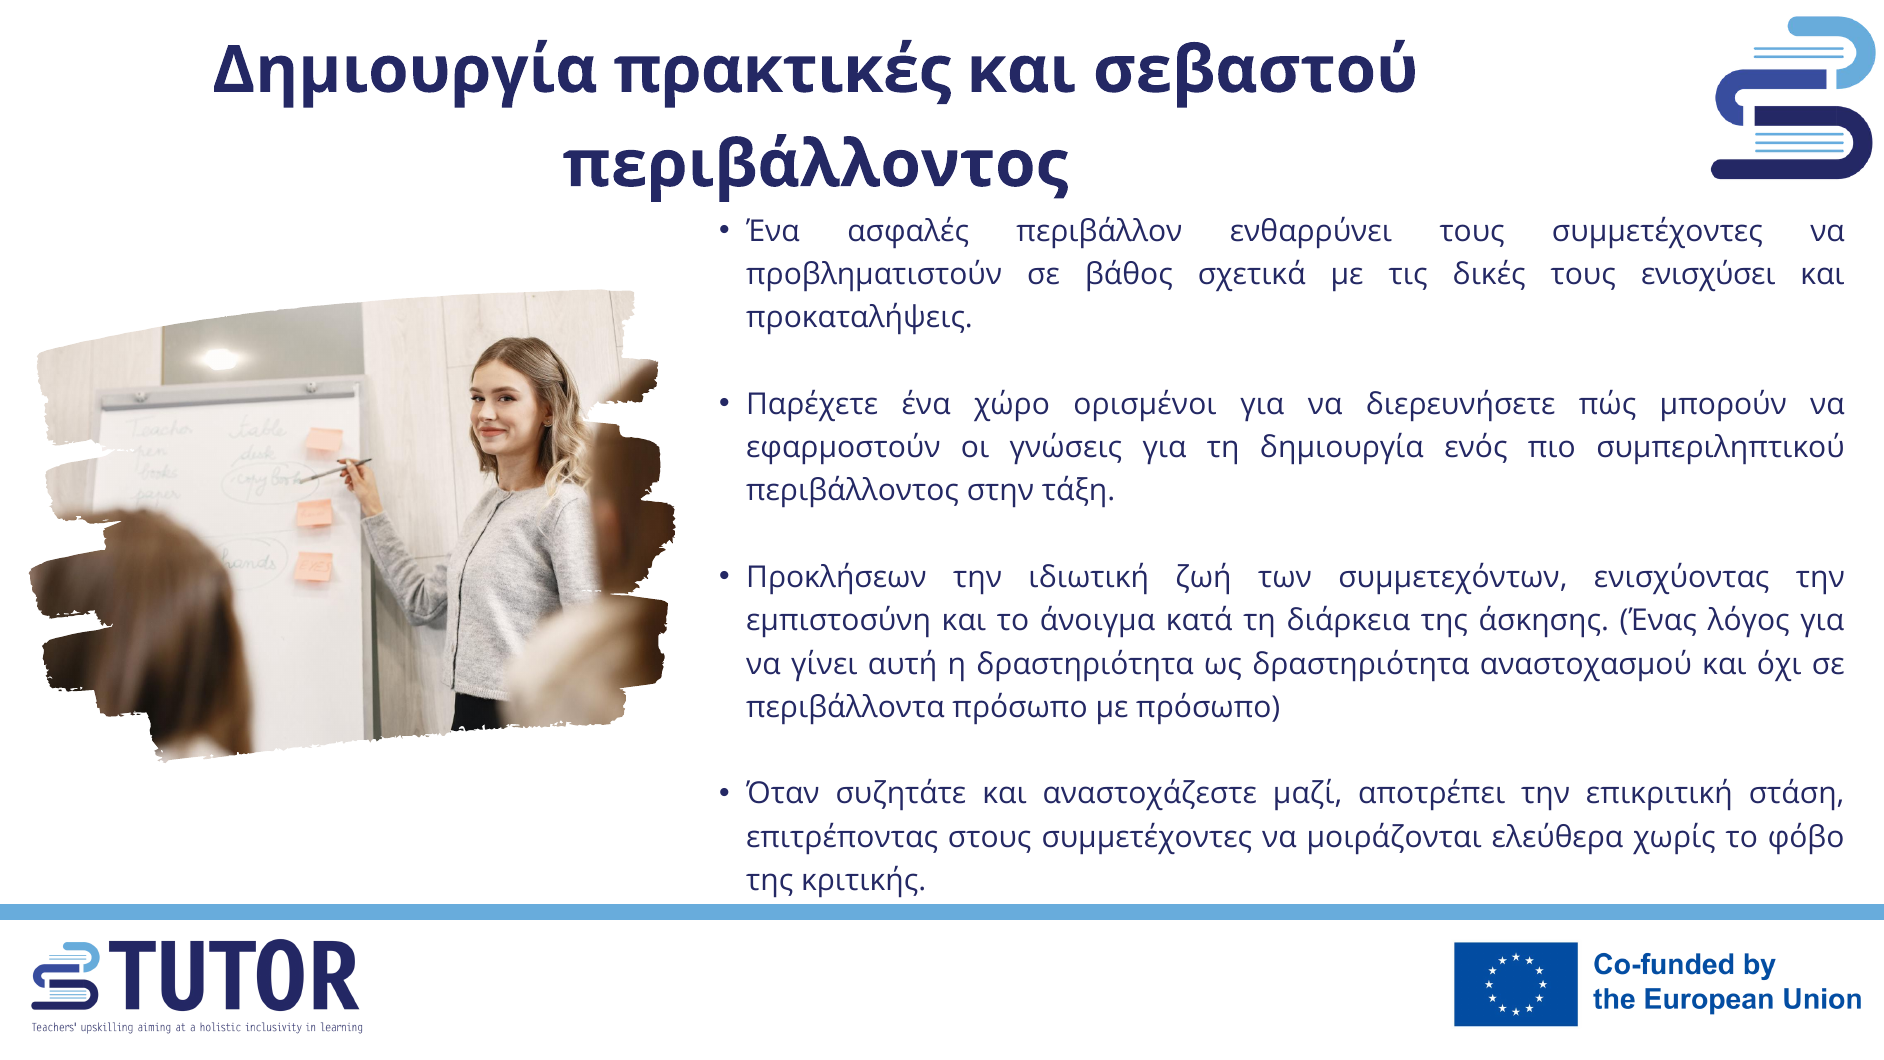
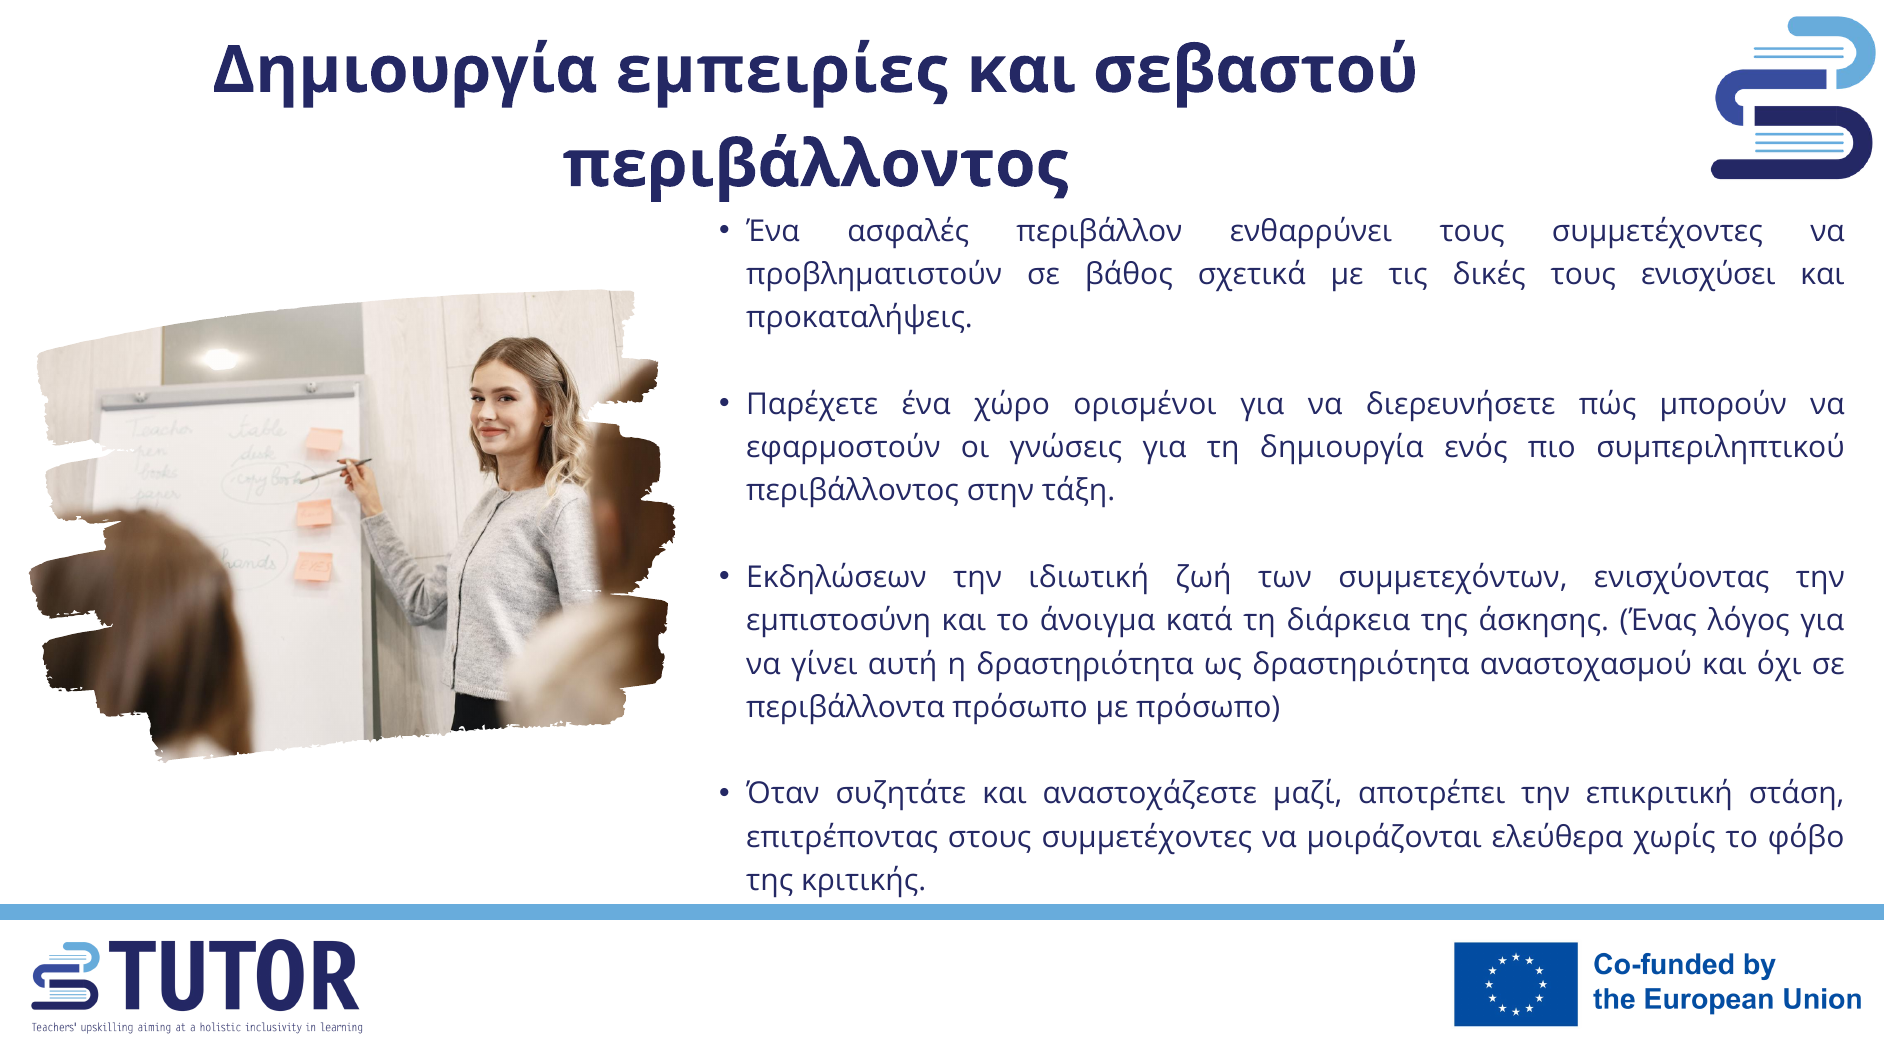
πρακτικές: πρακτικές -> εμπειρίες (782, 70)
Προκλήσεων: Προκλήσεων -> Εκδηλώσεων (836, 577)
